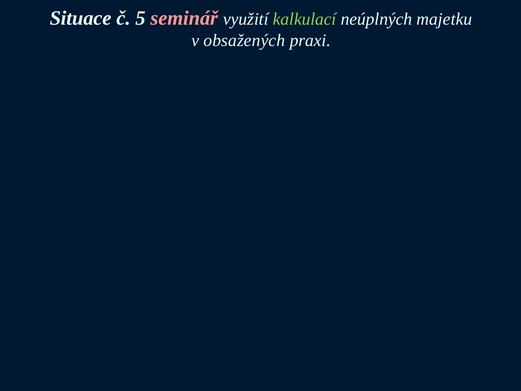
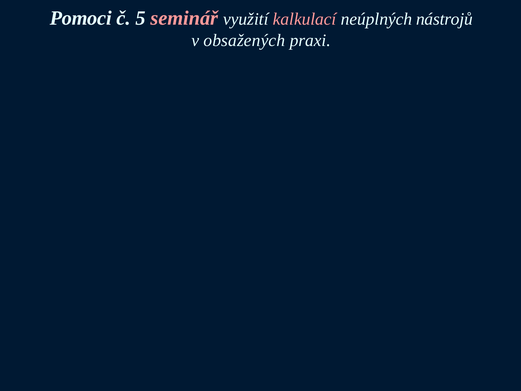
Situace: Situace -> Pomoci (81, 18)
kalkulací colour: light green -> pink (305, 19)
majetku: majetku -> nástrojů (444, 19)
